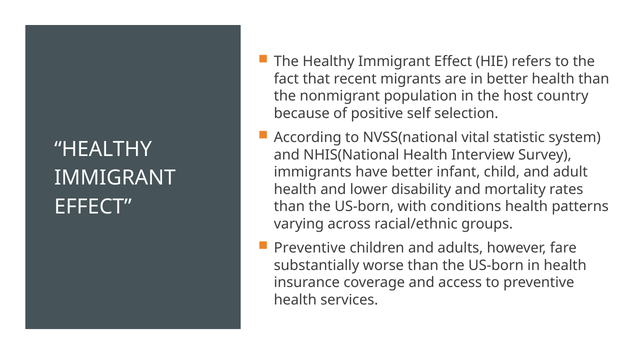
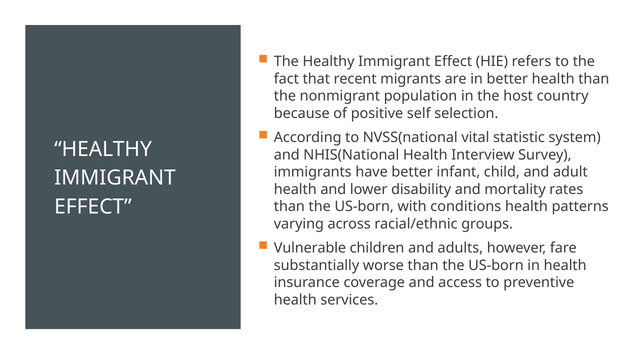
Preventive: Preventive -> Vulnerable (310, 248)
